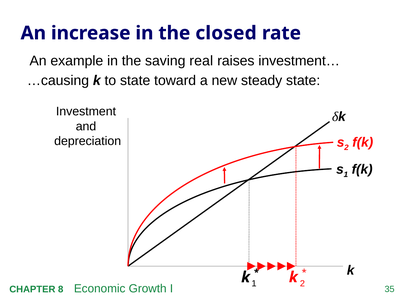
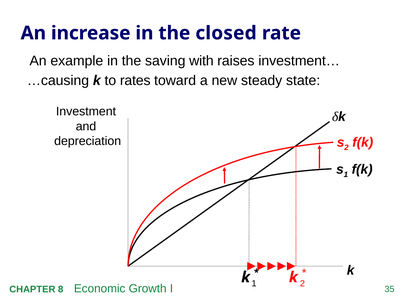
real: real -> with (201, 61)
to state: state -> rates (135, 80)
